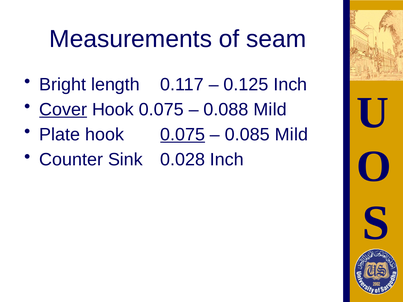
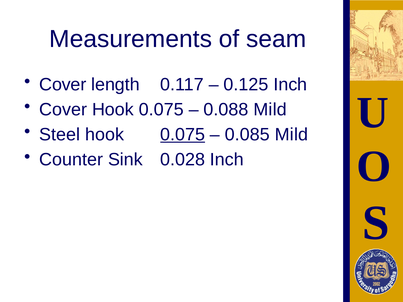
Bright: Bright -> Cover (63, 85)
Cover underline: present -> none (63, 110)
Plate: Plate -> Steel (60, 135)
